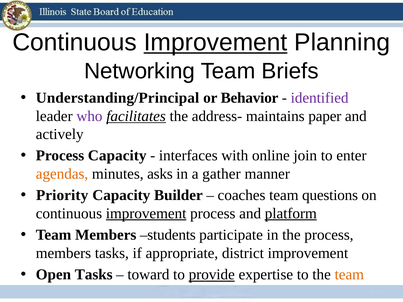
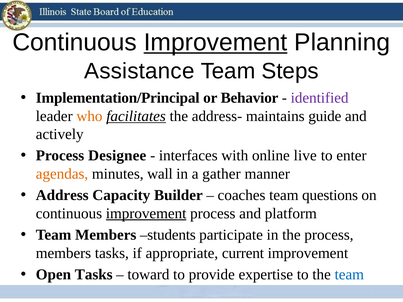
Networking: Networking -> Assistance (139, 71)
Briefs: Briefs -> Steps (290, 71)
Understanding/Principal: Understanding/Principal -> Implementation/Principal (118, 98)
who colour: purple -> orange (89, 116)
paper: paper -> guide (325, 116)
Process Capacity: Capacity -> Designee (117, 156)
join: join -> live (305, 156)
asks: asks -> wall (160, 174)
Priority: Priority -> Address (62, 195)
platform underline: present -> none (291, 214)
district: district -> current (243, 253)
provide underline: present -> none (212, 275)
team colour: orange -> blue (349, 275)
